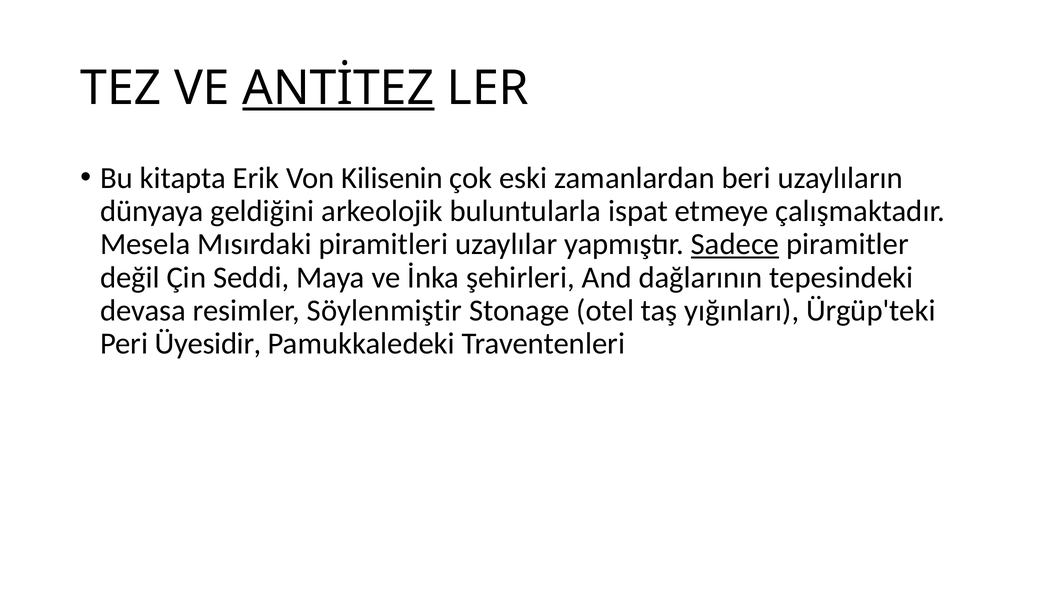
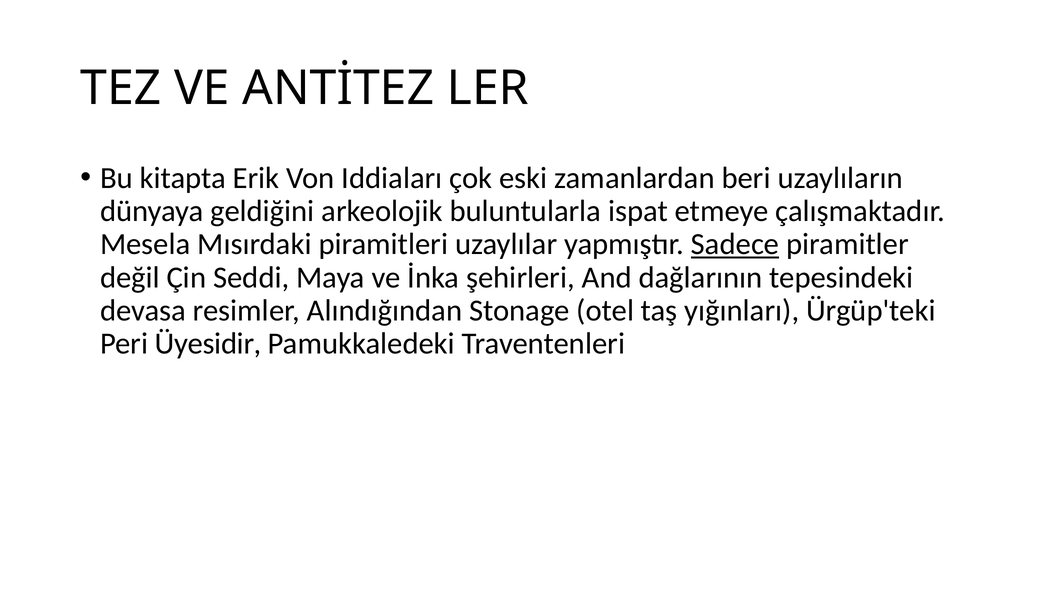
ANTİTEZ underline: present -> none (338, 88)
Kilisenin: Kilisenin -> Iddiaları (392, 178)
Söylenmiştir: Söylenmiştir -> Alındığından (385, 311)
